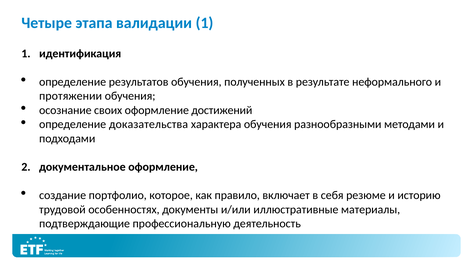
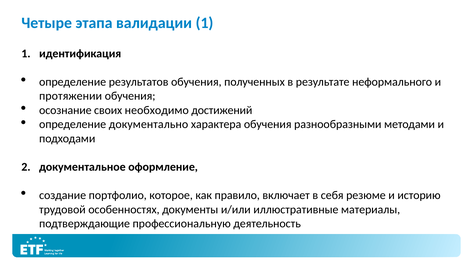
своих оформление: оформление -> необходимо (157, 110)
доказательства: доказательства -> документально (148, 124)
